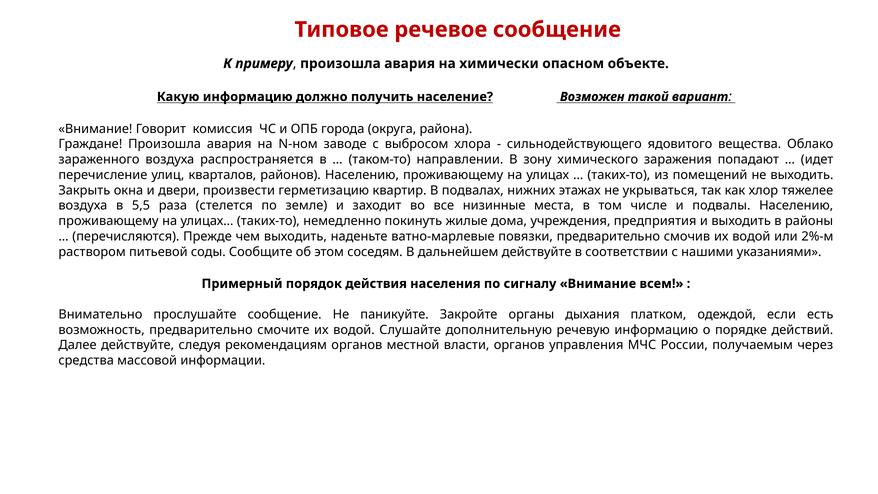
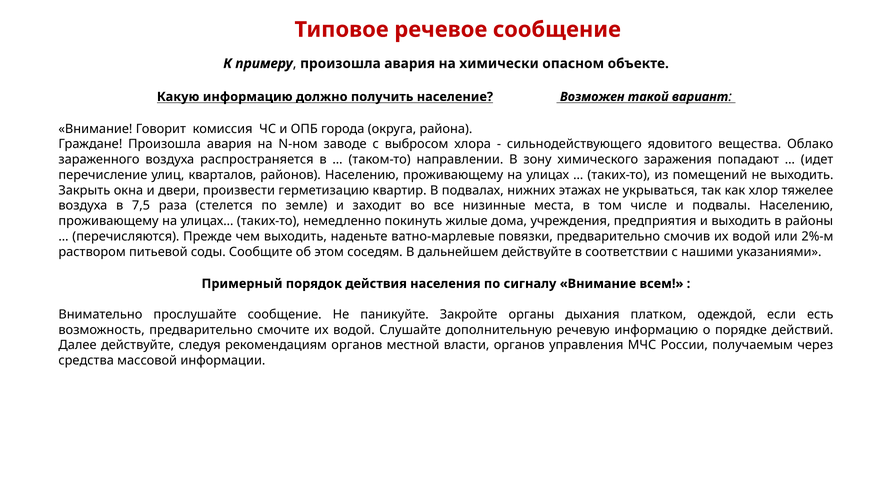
5,5: 5,5 -> 7,5 (141, 206)
